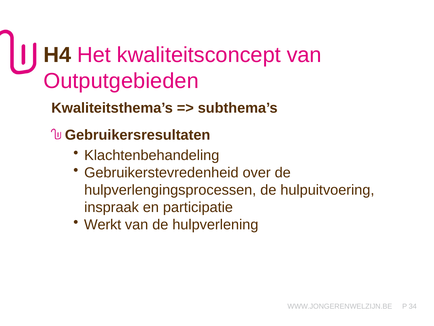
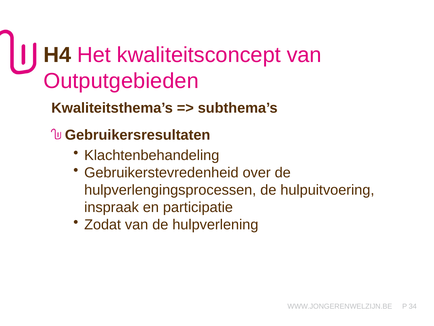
Werkt: Werkt -> Zodat (103, 224)
